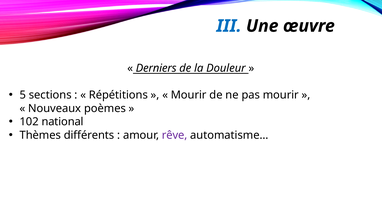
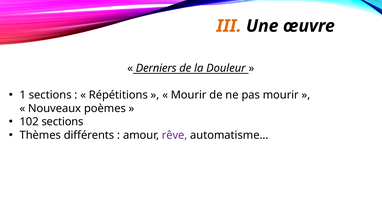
III colour: blue -> orange (229, 26)
5: 5 -> 1 (23, 95)
102 national: national -> sections (63, 122)
